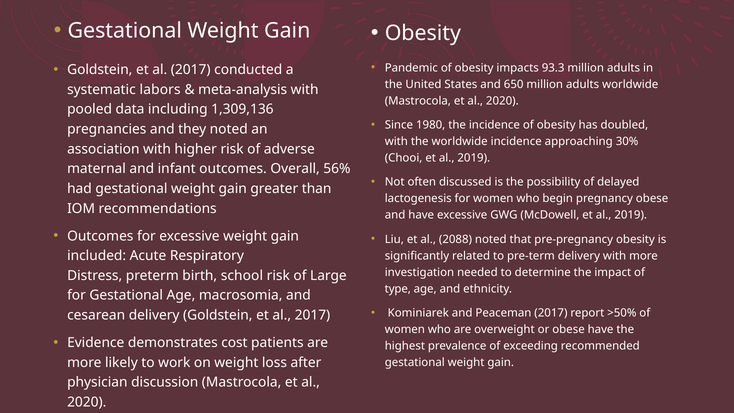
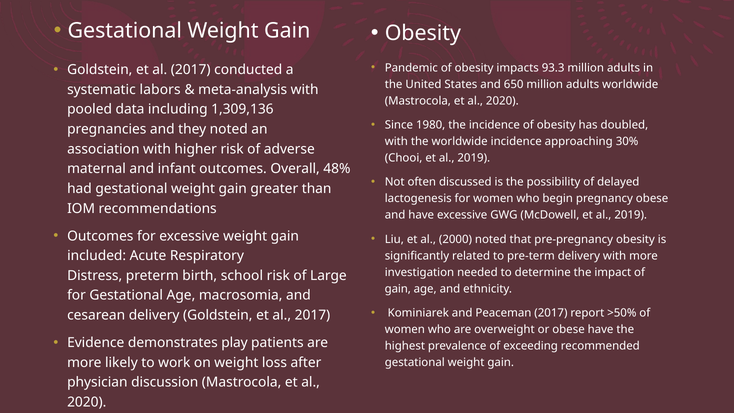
56%: 56% -> 48% (337, 169)
2088: 2088 -> 2000 (455, 239)
type: type -> gain (398, 289)
cost: cost -> play (234, 343)
